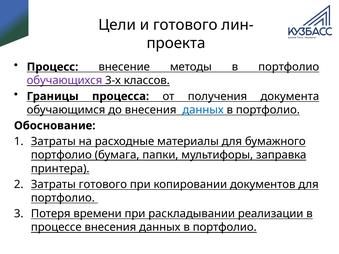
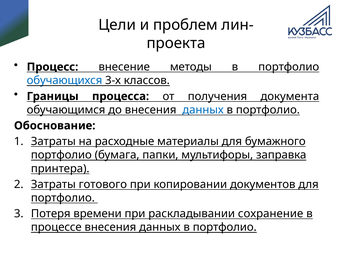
и готового: готового -> проблем (185, 25)
обучающихся colour: purple -> blue (64, 81)
реализации: реализации -> сохранение (271, 214)
